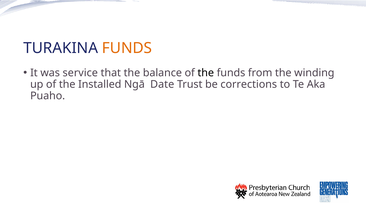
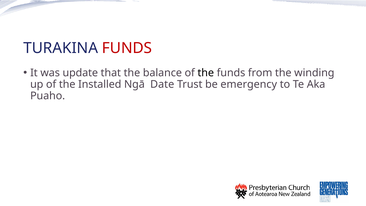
FUNDS colour: orange -> red (127, 48)
service: service -> update (80, 73)
corrections: corrections -> emergency (249, 84)
